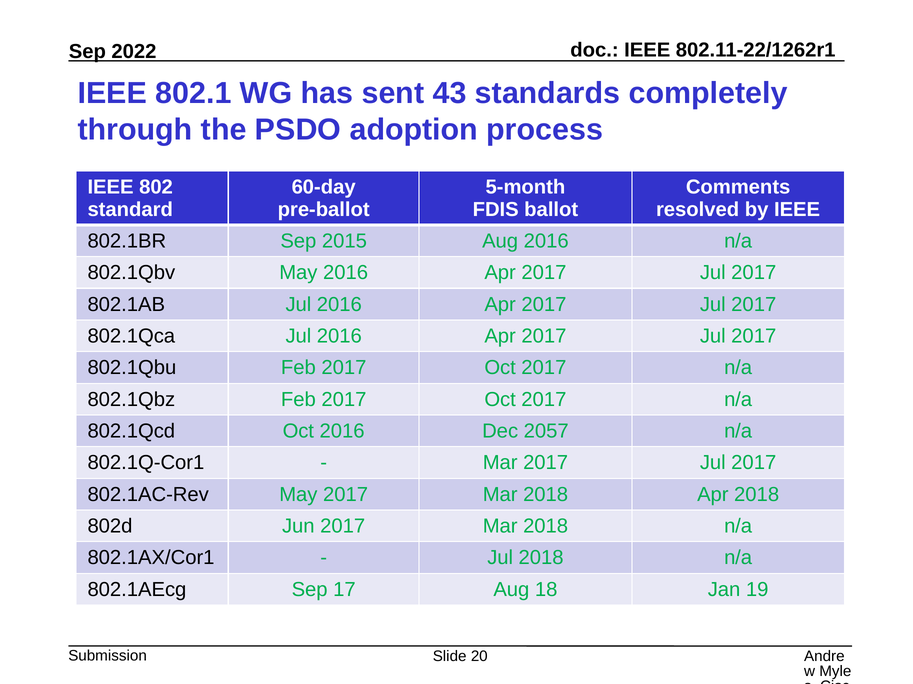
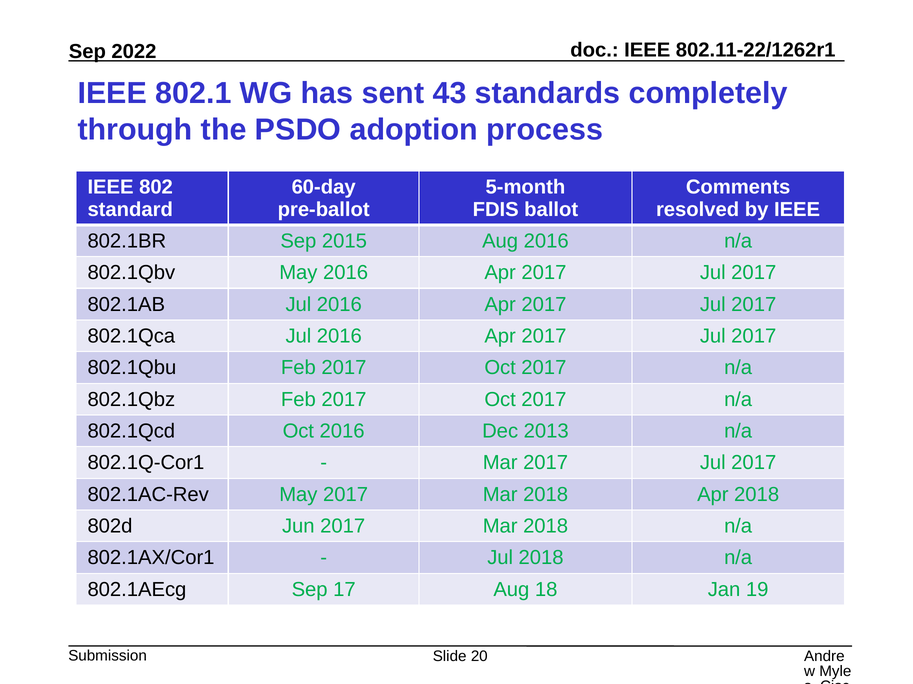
2057: 2057 -> 2013 (546, 432)
